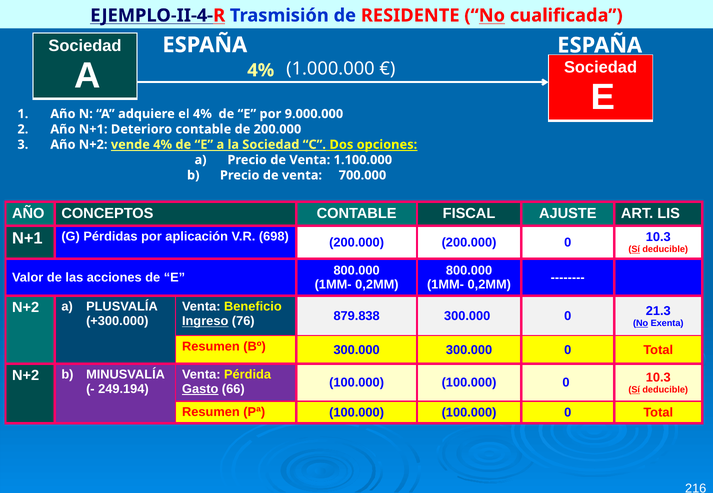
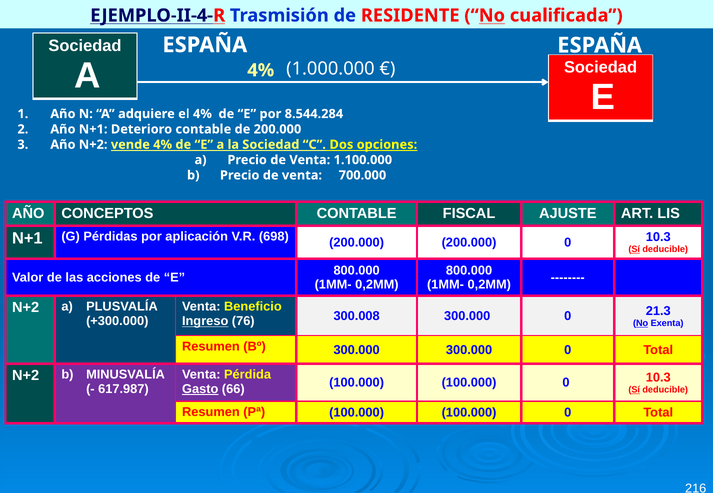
9.000.000: 9.000.000 -> 8.544.284 (314, 114)
879.838: 879.838 -> 300.008 (357, 316)
249.194: 249.194 -> 617.987 (123, 389)
